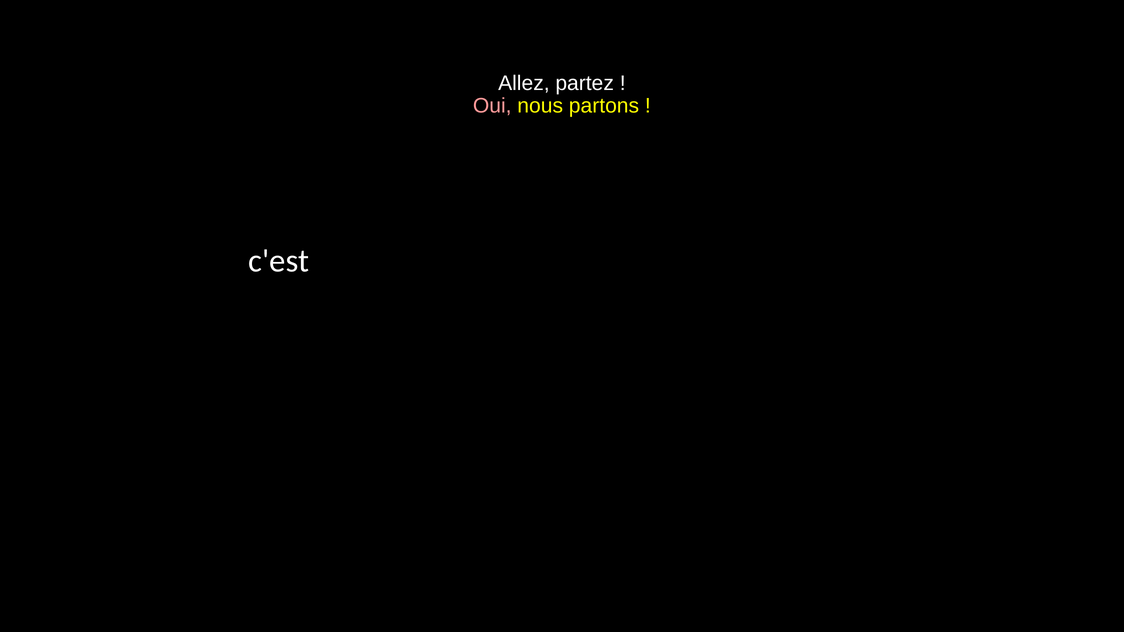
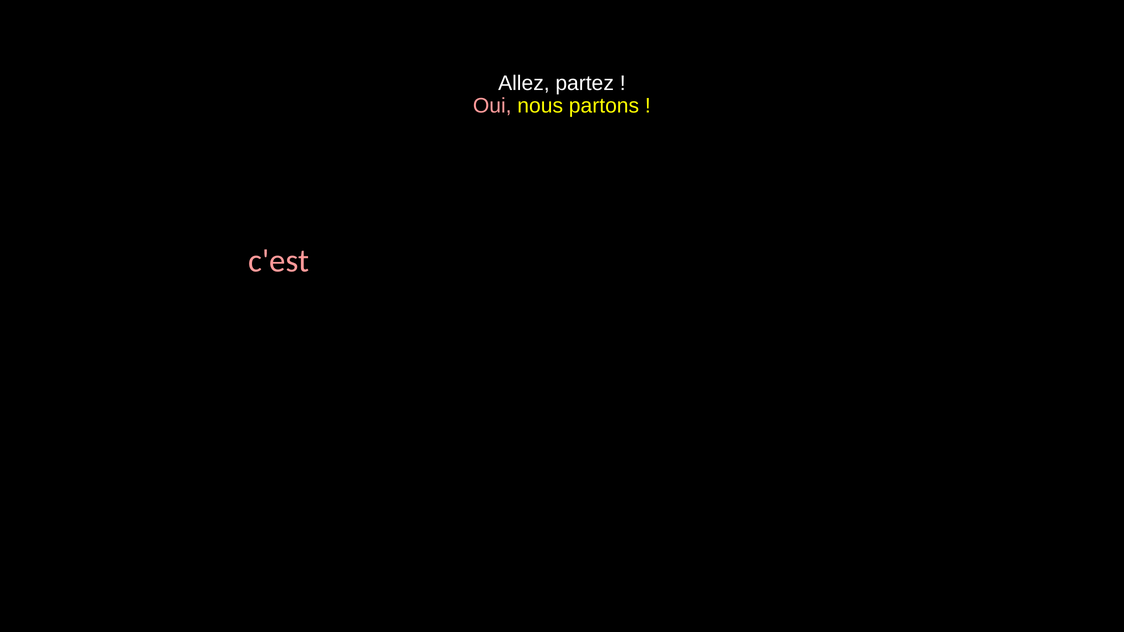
c'est colour: white -> pink (279, 261)
